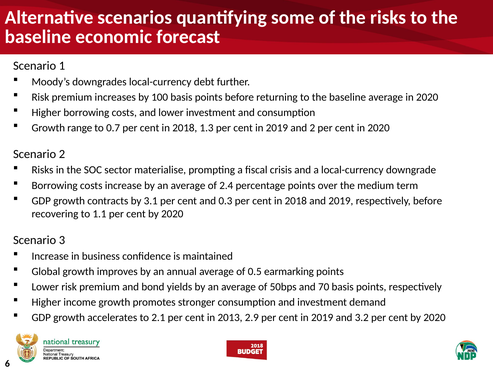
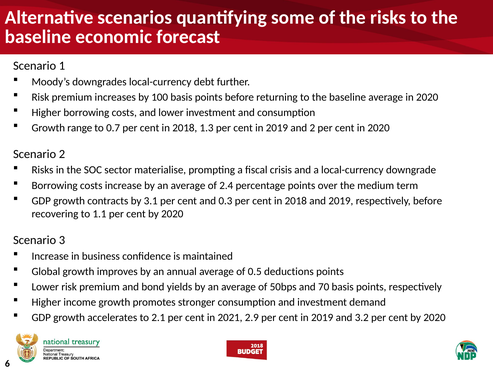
earmarking: earmarking -> deductions (289, 271)
2013: 2013 -> 2021 (230, 317)
